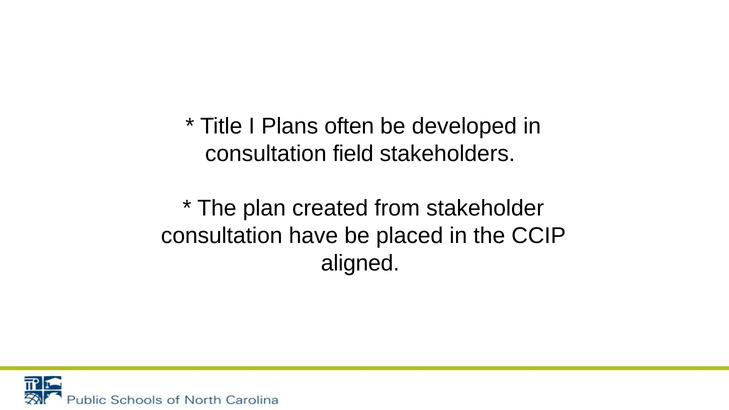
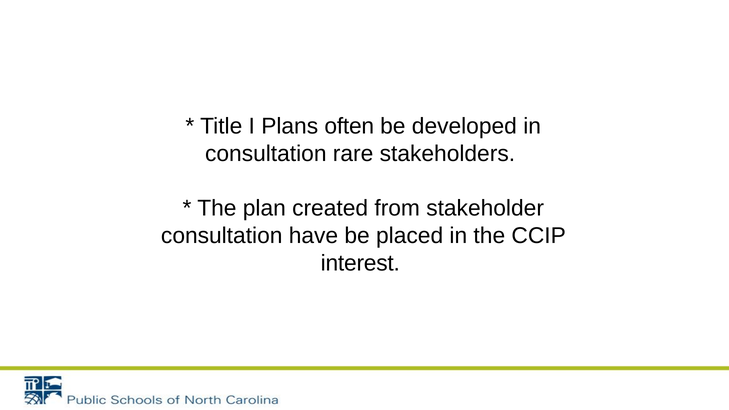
field: field -> rare (353, 154)
aligned: aligned -> interest (360, 263)
